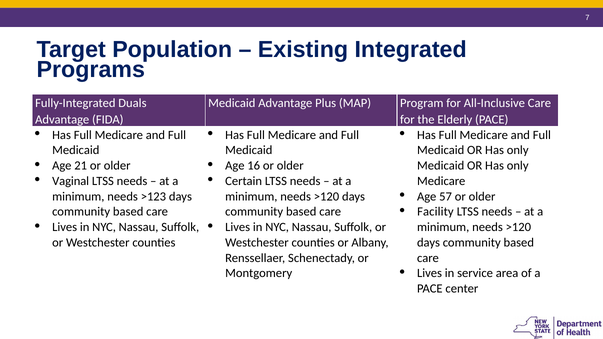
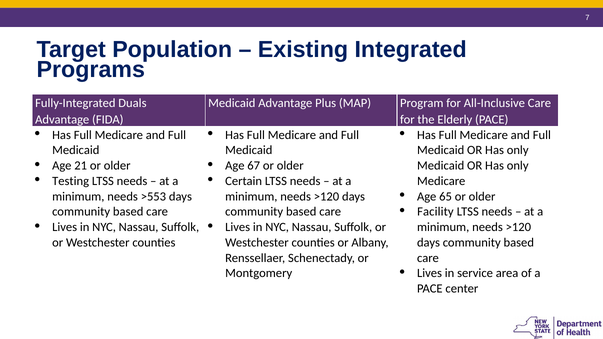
16: 16 -> 67 (254, 166)
Vaginal: Vaginal -> Testing (71, 181)
57: 57 -> 65 (446, 197)
>123: >123 -> >553 (153, 197)
